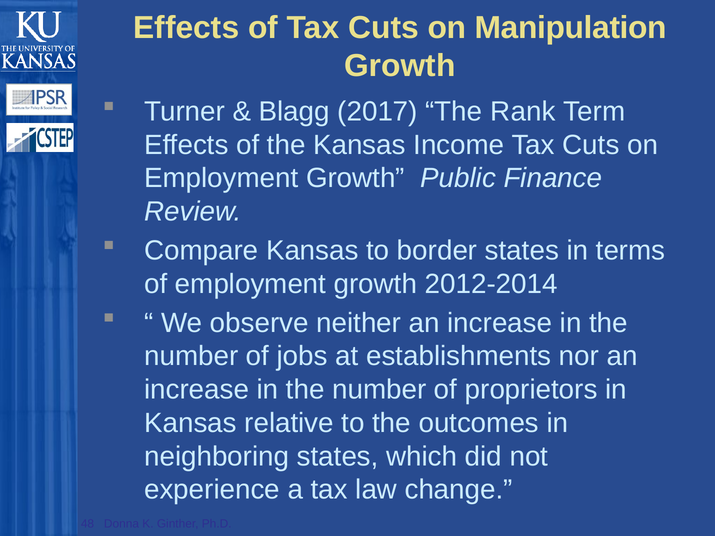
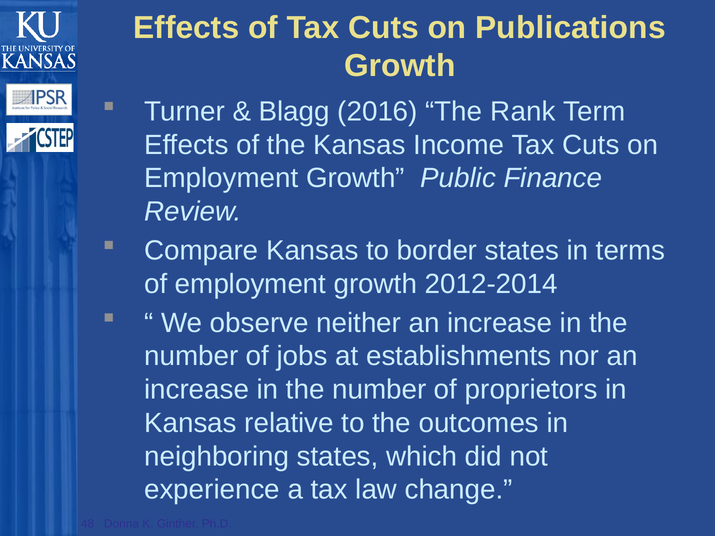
Manipulation: Manipulation -> Publications (570, 28)
2017: 2017 -> 2016 (378, 112)
